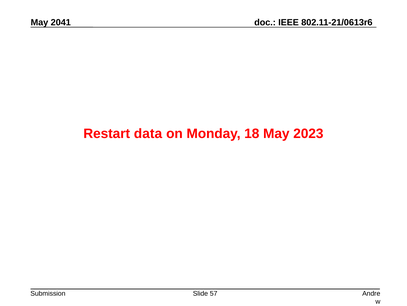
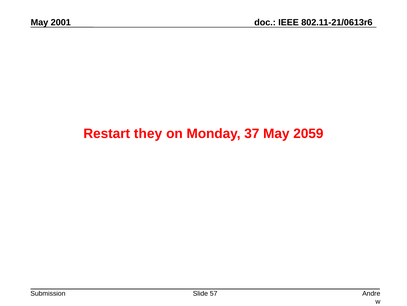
2041: 2041 -> 2001 (61, 22)
data: data -> they (148, 133)
18: 18 -> 37 (252, 133)
2023: 2023 -> 2059 (308, 133)
